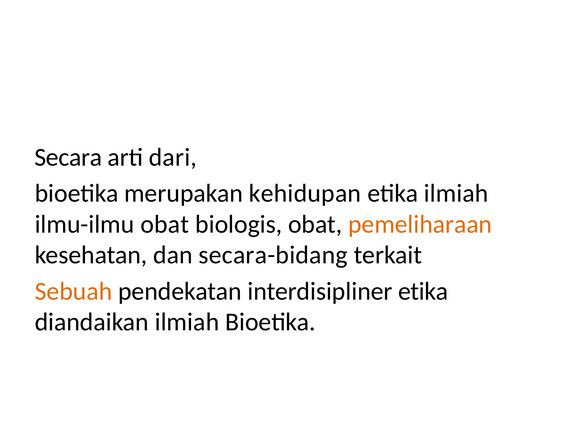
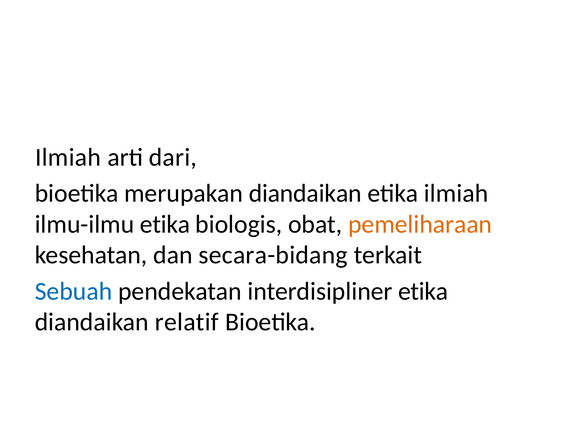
Secara: Secara -> Ilmiah (68, 158)
merupakan kehidupan: kehidupan -> diandaikan (305, 194)
ilmu-ilmu obat: obat -> etika (165, 224)
Sebuah colour: orange -> blue (73, 291)
diandaikan ilmiah: ilmiah -> relatif (187, 322)
